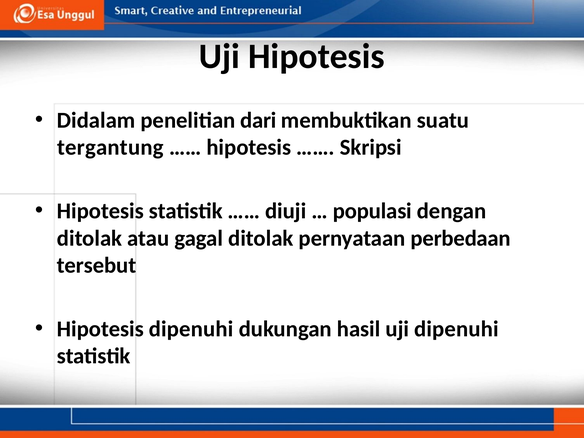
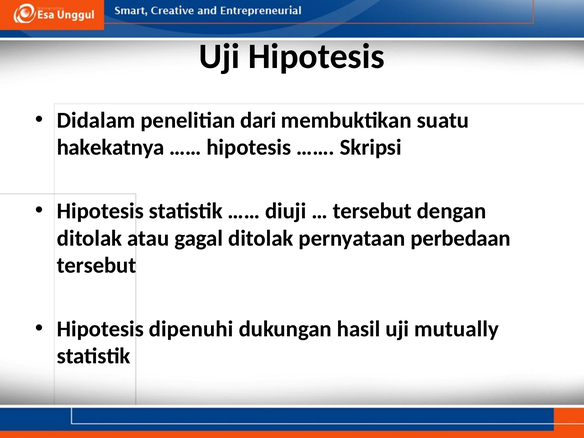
tergantung: tergantung -> hakekatnya (111, 147)
populasi: populasi -> tersebut (372, 211)
uji dipenuhi: dipenuhi -> mutually (457, 329)
